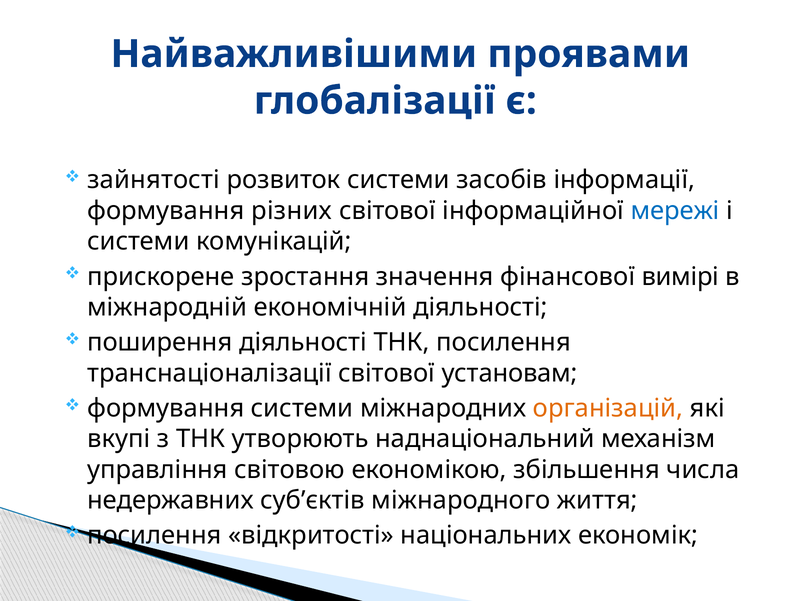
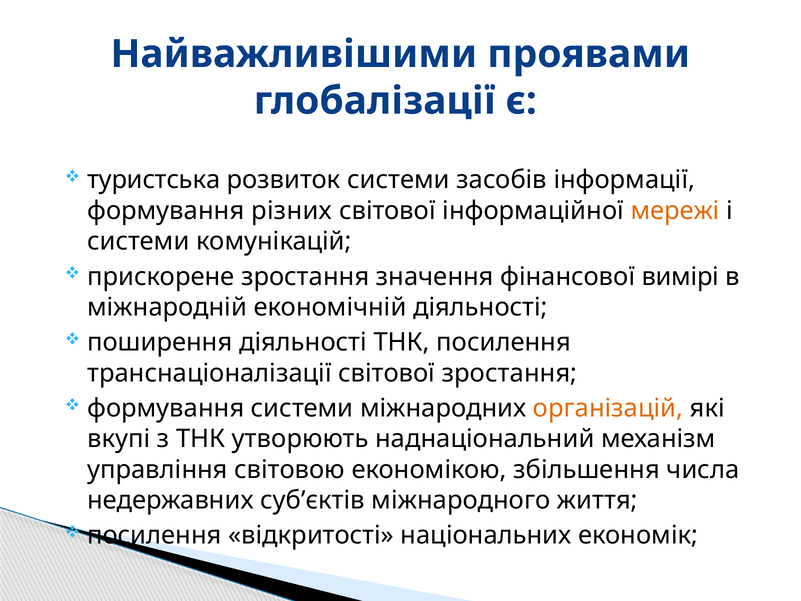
зайнятості: зайнятості -> туристська (154, 180)
мережі colour: blue -> orange (675, 211)
світової установам: установам -> зростання (509, 373)
